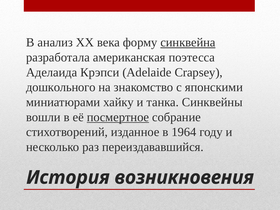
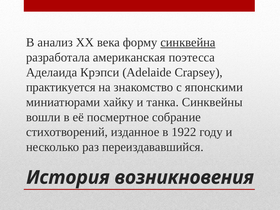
дошкольного: дошкольного -> практикуется (61, 87)
посмертное underline: present -> none (118, 117)
1964: 1964 -> 1922 (184, 132)
